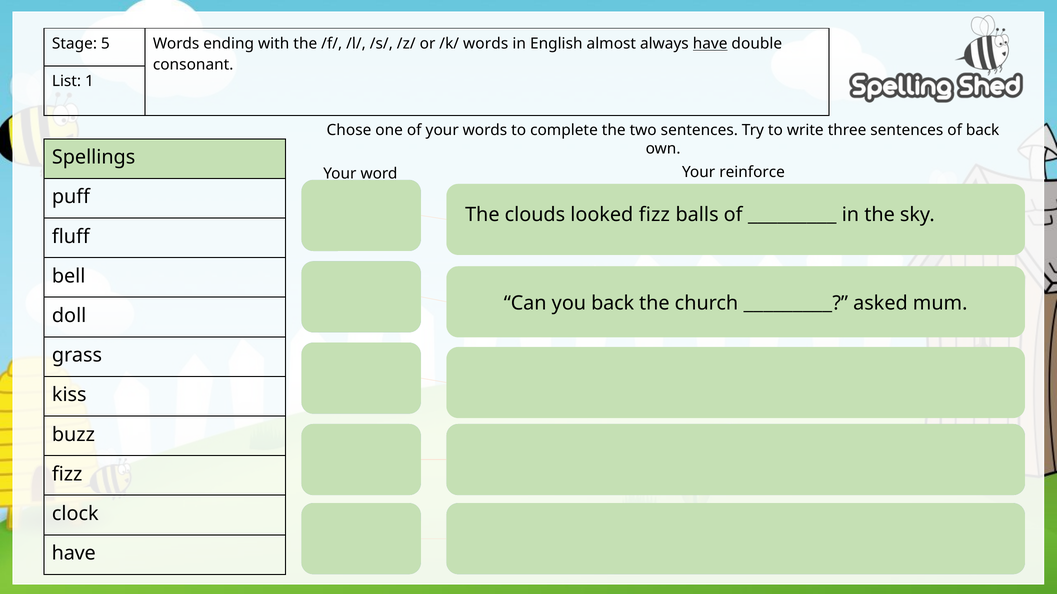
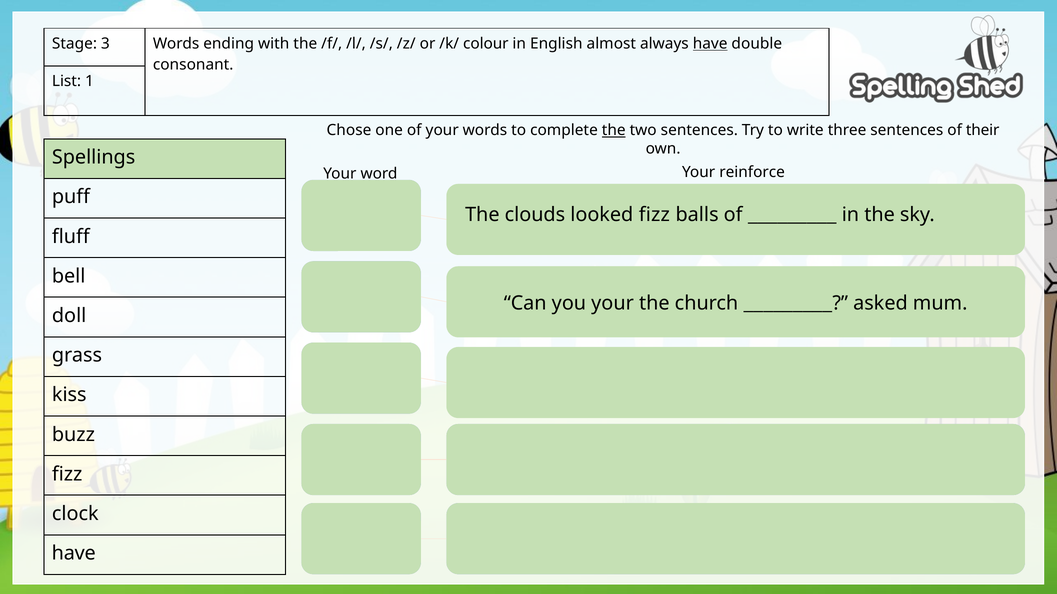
5: 5 -> 3 (105, 44)
/k/ words: words -> colour (486, 44)
the underline: none -> present (614, 130)
of back: back -> their (983, 130)
you back: back -> your (613, 303)
